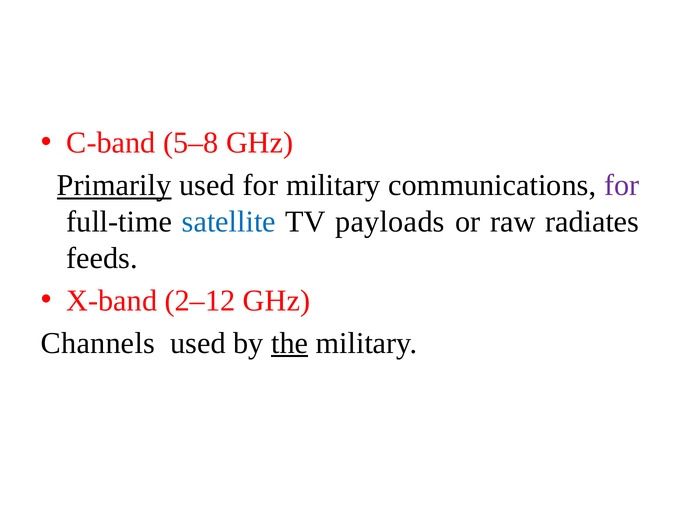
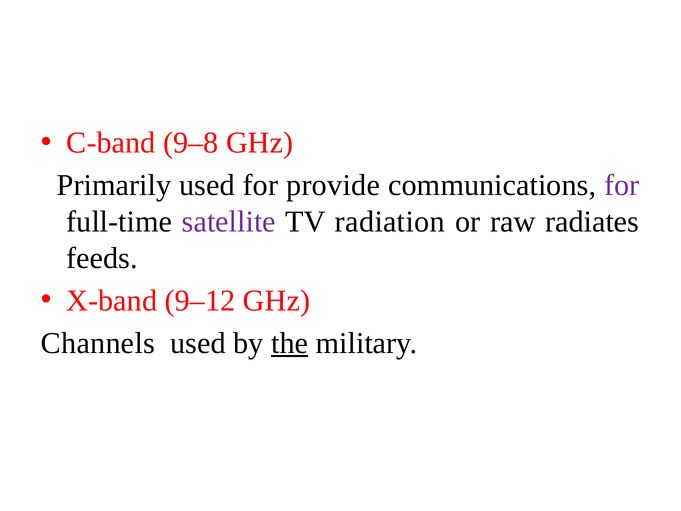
5–8: 5–8 -> 9–8 (191, 143)
Primarily underline: present -> none (114, 185)
for military: military -> provide (333, 185)
satellite colour: blue -> purple (229, 222)
payloads: payloads -> radiation (390, 222)
2–12: 2–12 -> 9–12 (200, 300)
